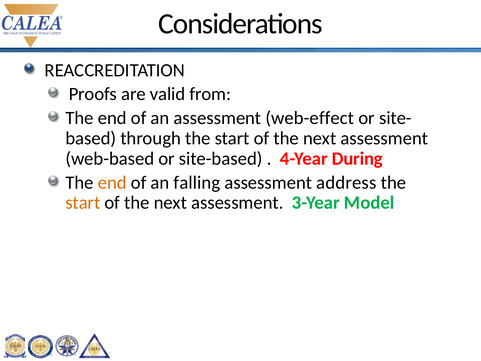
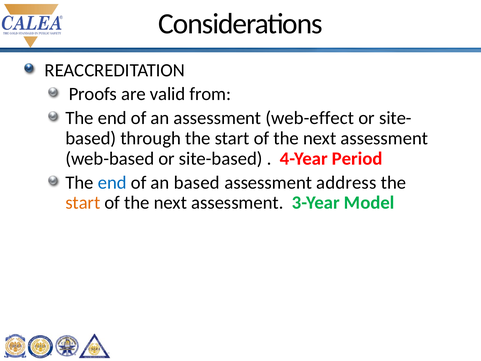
During: During -> Period (357, 158)
end colour: orange -> blue (112, 182)
an falling: falling -> based (197, 182)
